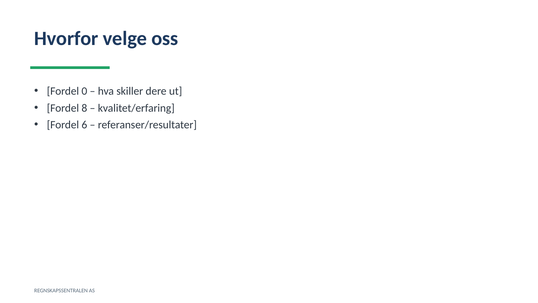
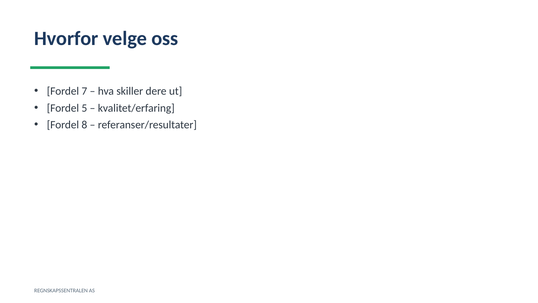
0: 0 -> 7 (84, 91)
8: 8 -> 5 (84, 108)
6: 6 -> 8 (84, 125)
